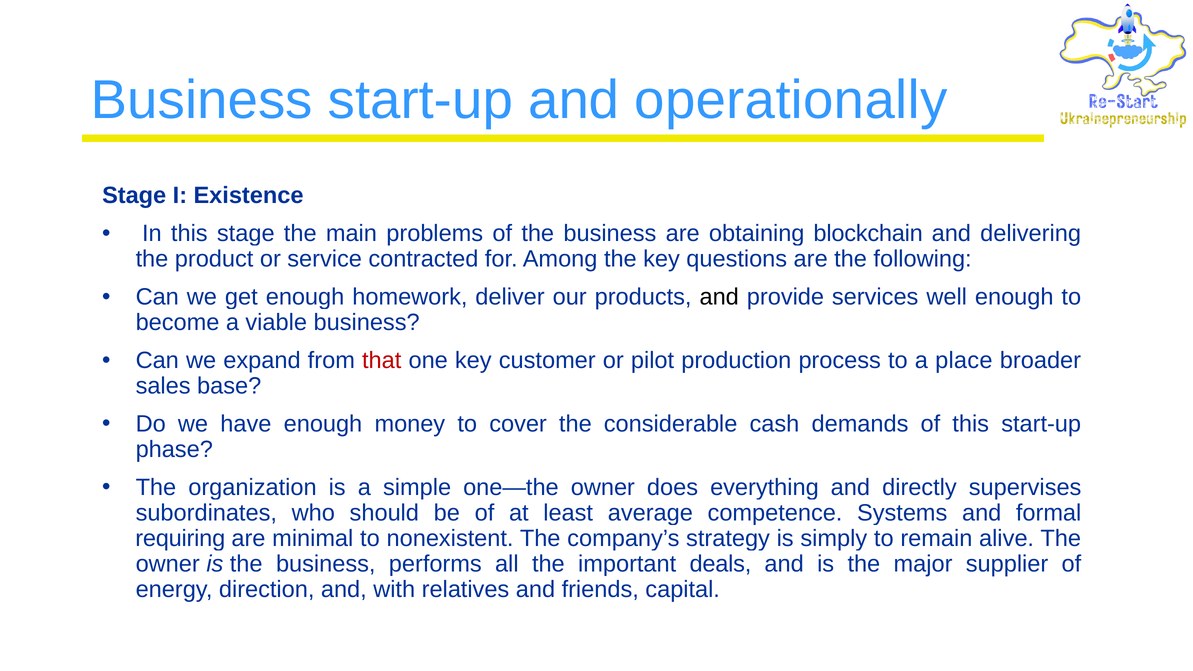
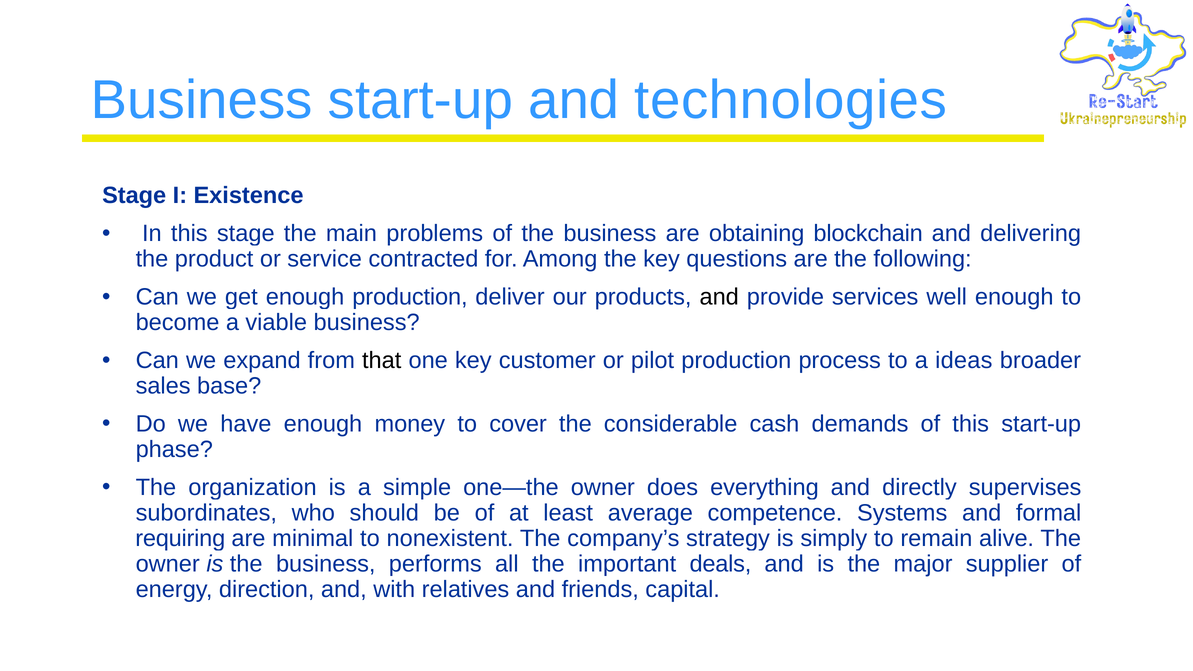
operationally: operationally -> technologies (791, 100)
enough homework: homework -> production (410, 297)
that colour: red -> black (382, 361)
place: place -> ideas (964, 361)
